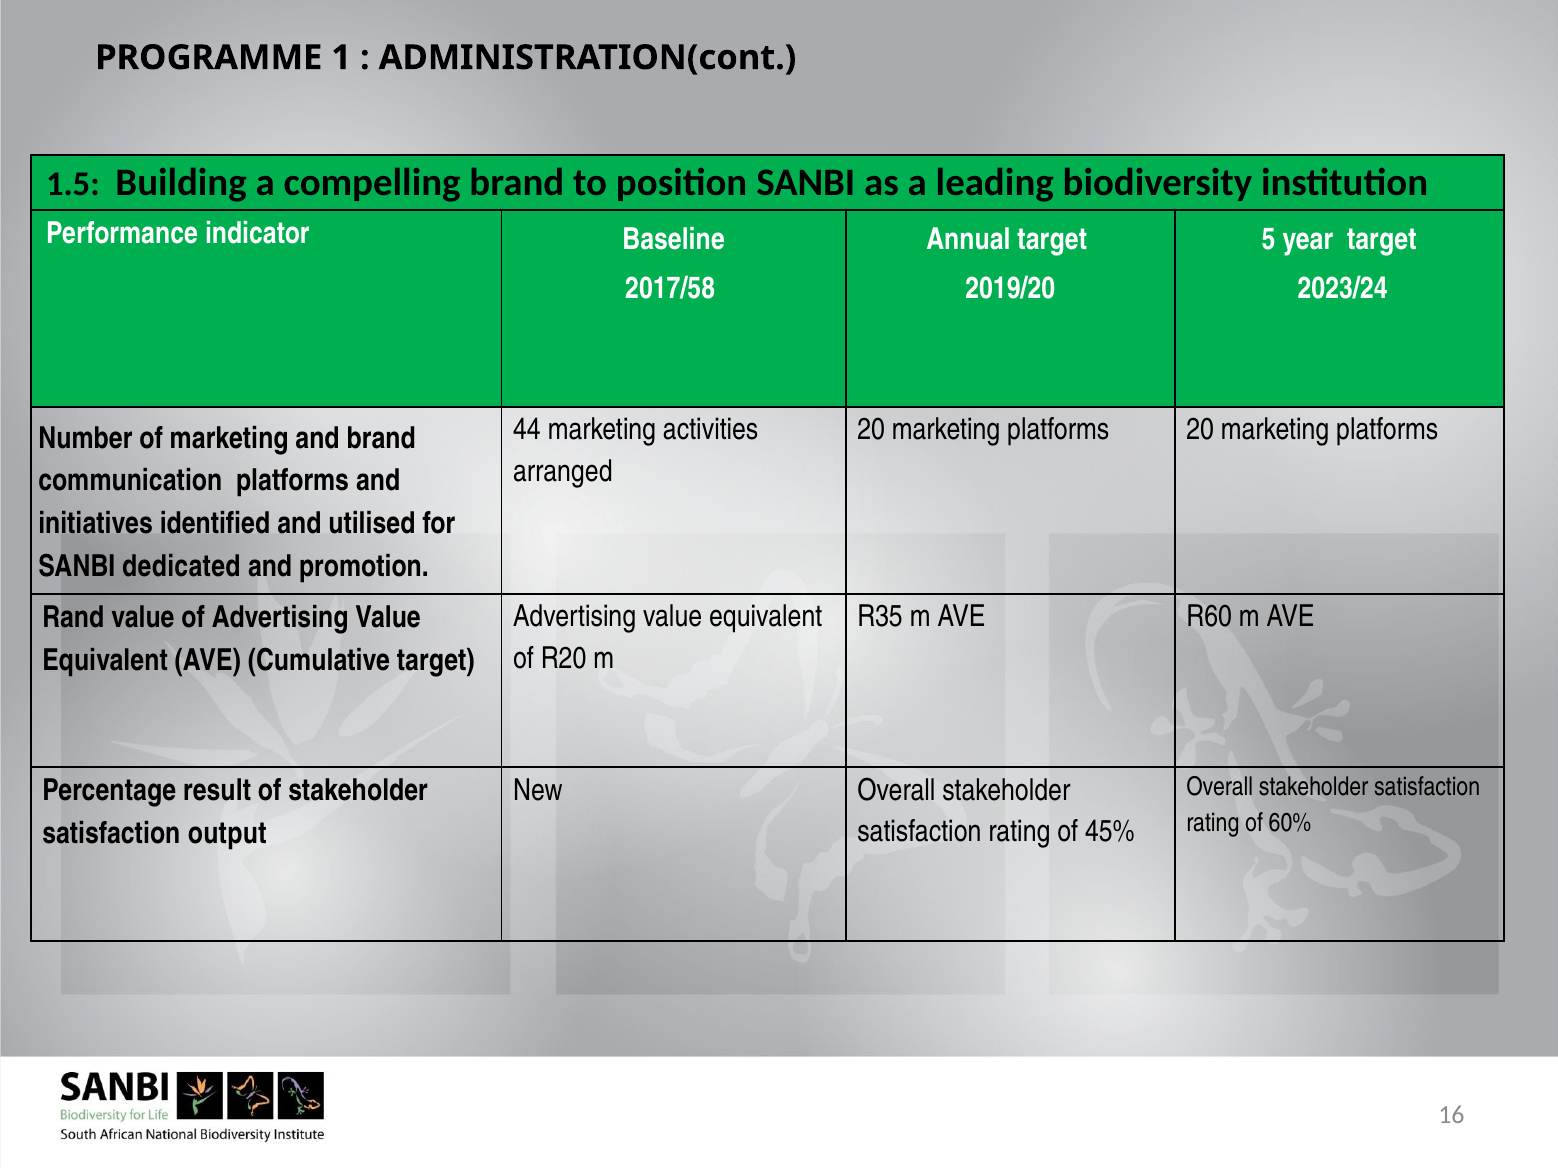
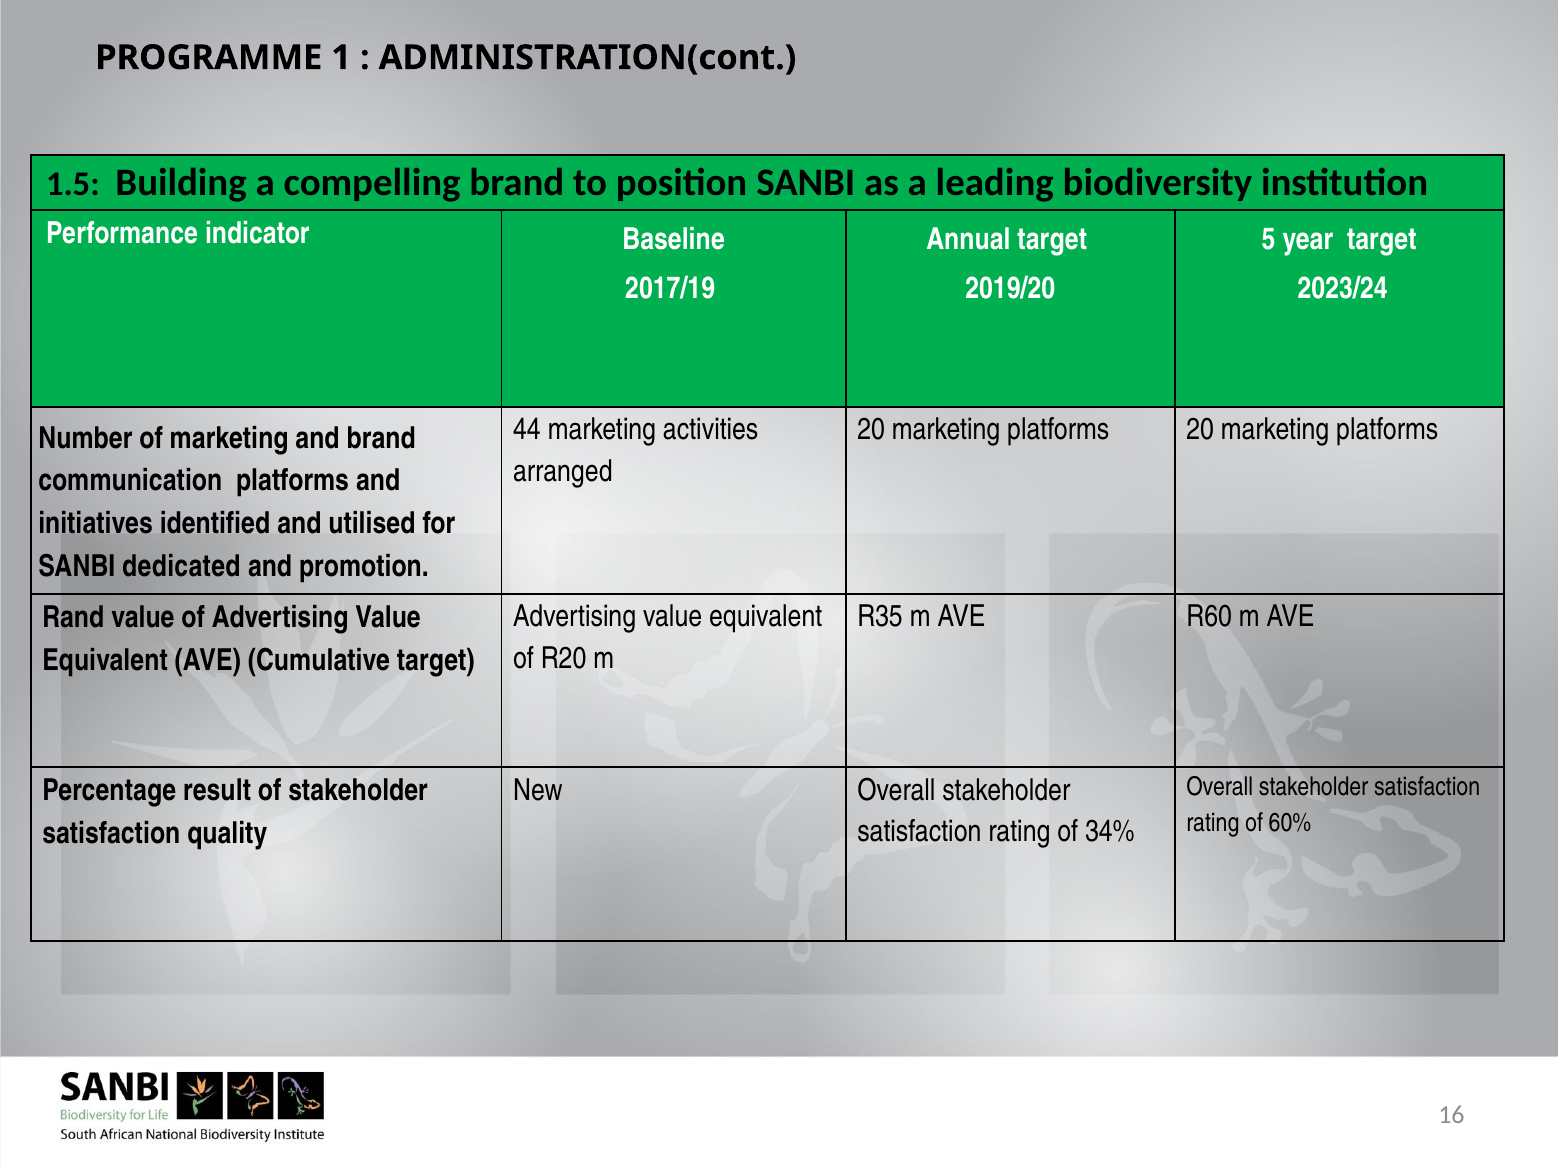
2017/58: 2017/58 -> 2017/19 (670, 289)
45%: 45% -> 34% (1110, 832)
output: output -> quality (227, 834)
